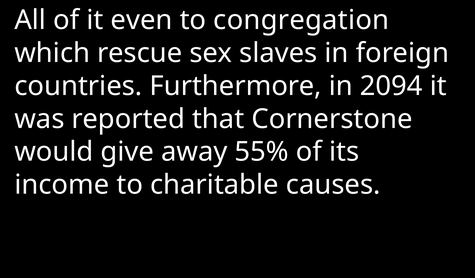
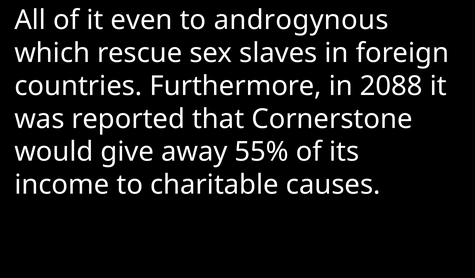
congregation: congregation -> androgynous (301, 20)
2094: 2094 -> 2088 (391, 86)
